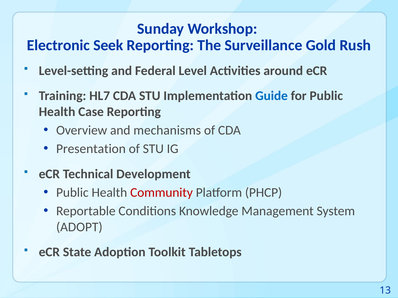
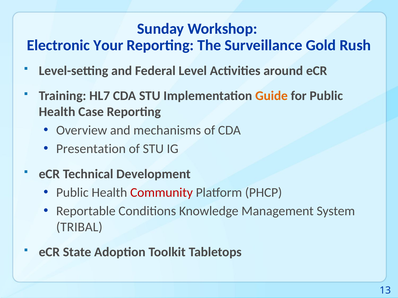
Seek: Seek -> Your (108, 45)
Guide colour: blue -> orange (271, 96)
ADOPT: ADOPT -> TRIBAL (79, 227)
